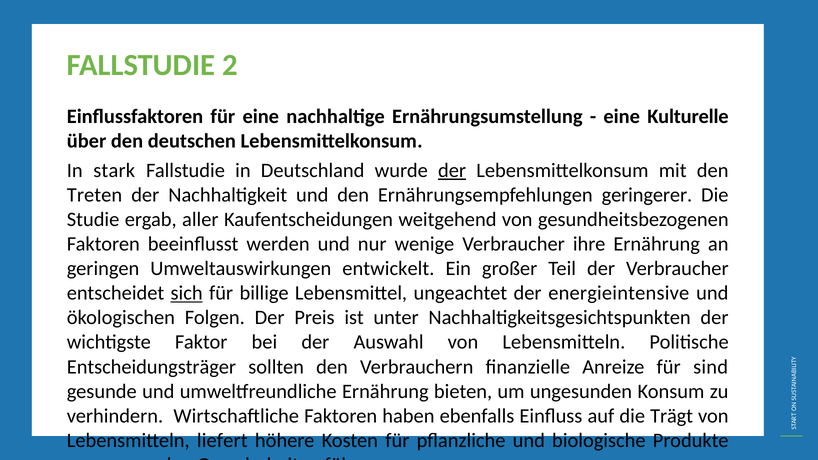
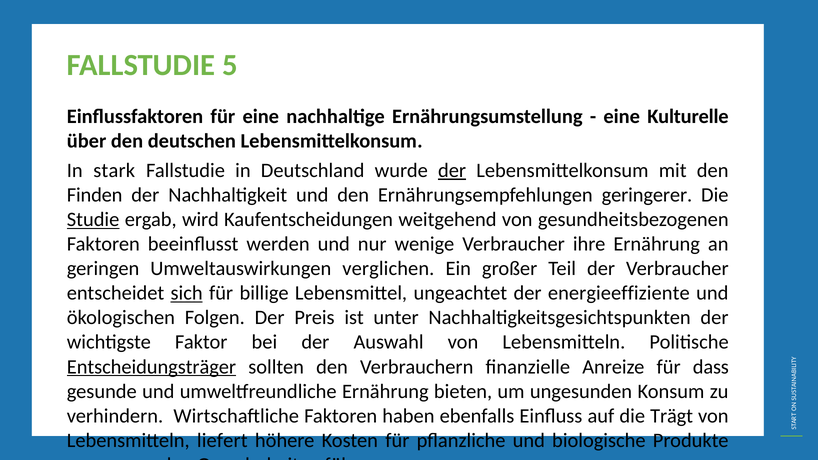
2: 2 -> 5 (230, 65)
Treten: Treten -> Finden (95, 195)
Studie underline: none -> present (93, 220)
aller: aller -> wird (200, 220)
entwickelt: entwickelt -> verglichen (388, 269)
energieintensive: energieintensive -> energieeffiziente (619, 293)
Entscheidungsträger underline: none -> present (151, 367)
sind: sind -> dass (711, 367)
